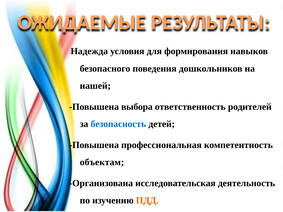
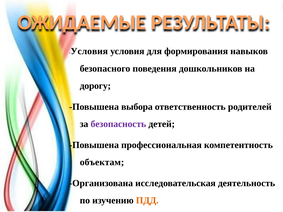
Надежда: Надежда -> Условия (89, 51)
нашей: нашей -> дорогу (95, 86)
безопасность colour: blue -> purple (118, 124)
